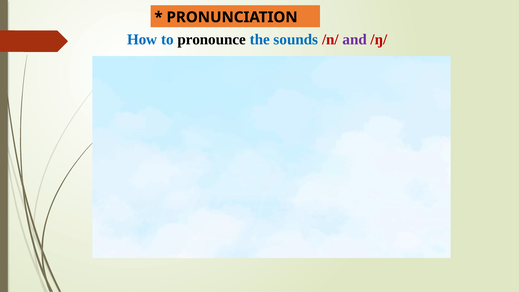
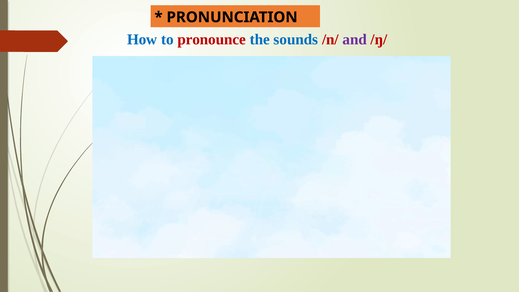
pronounce colour: black -> red (212, 40)
